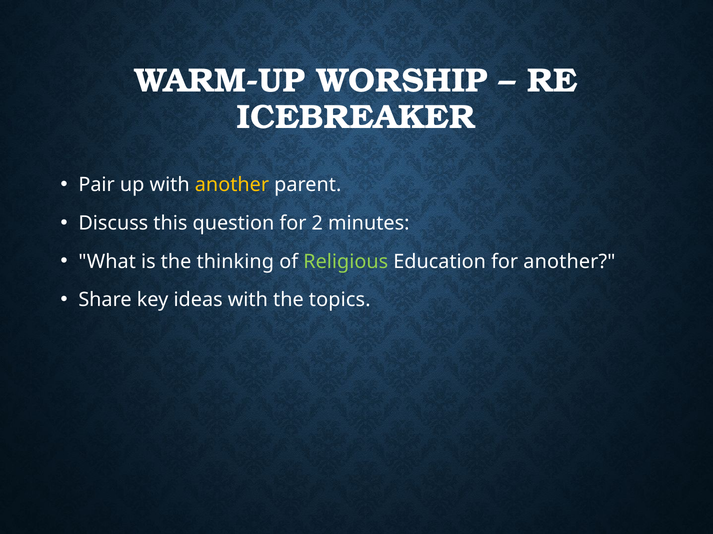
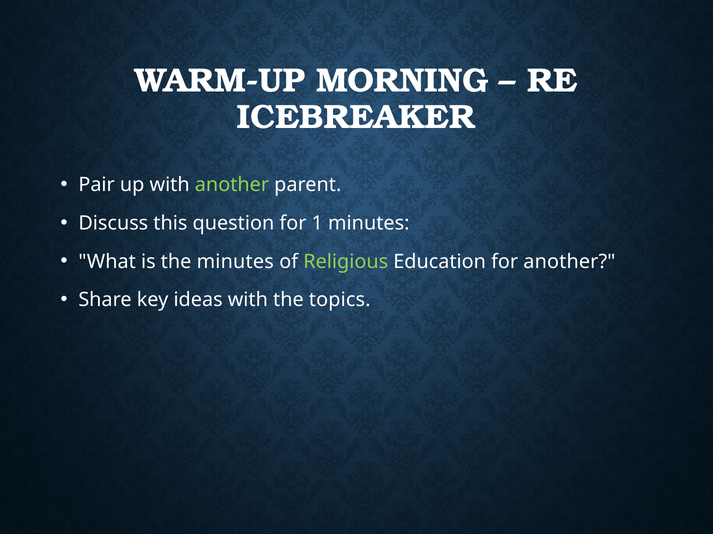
WORSHIP: WORSHIP -> MORNING (402, 81)
another colour: yellow -> light green (232, 185)
2: 2 -> 1 (317, 223)
the thinking: thinking -> minutes (235, 262)
